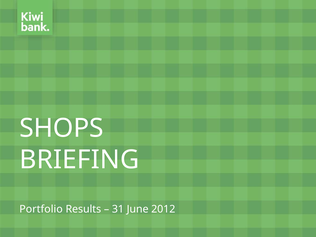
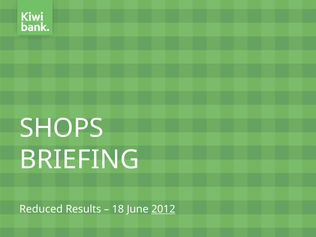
Portfolio: Portfolio -> Reduced (41, 209)
31: 31 -> 18 (118, 209)
2012 underline: none -> present (163, 209)
